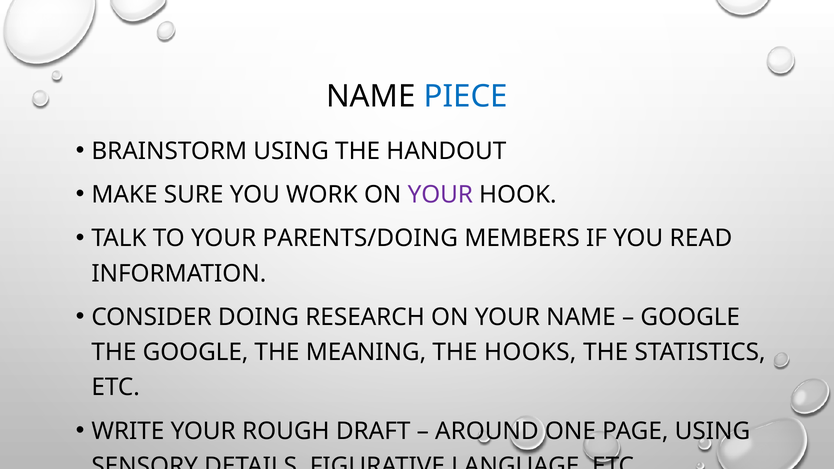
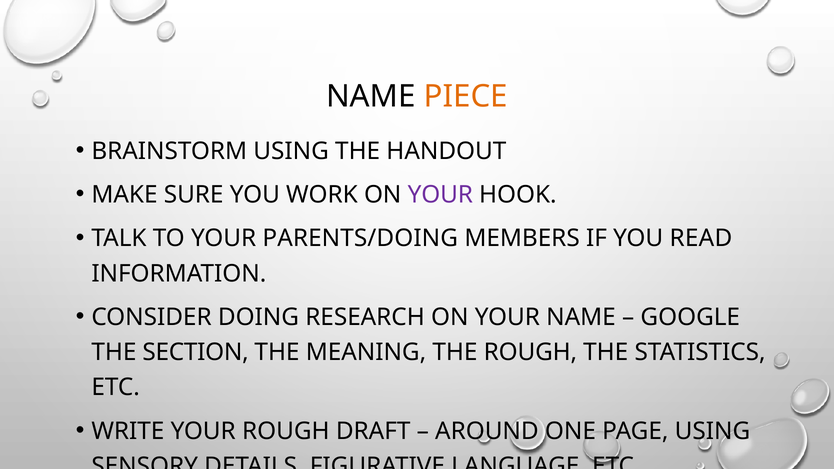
PIECE colour: blue -> orange (466, 97)
THE GOOGLE: GOOGLE -> SECTION (196, 352)
THE HOOKS: HOOKS -> ROUGH (530, 352)
